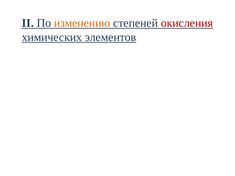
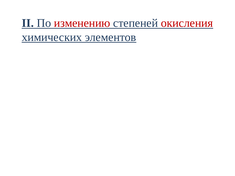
изменению colour: orange -> red (82, 23)
